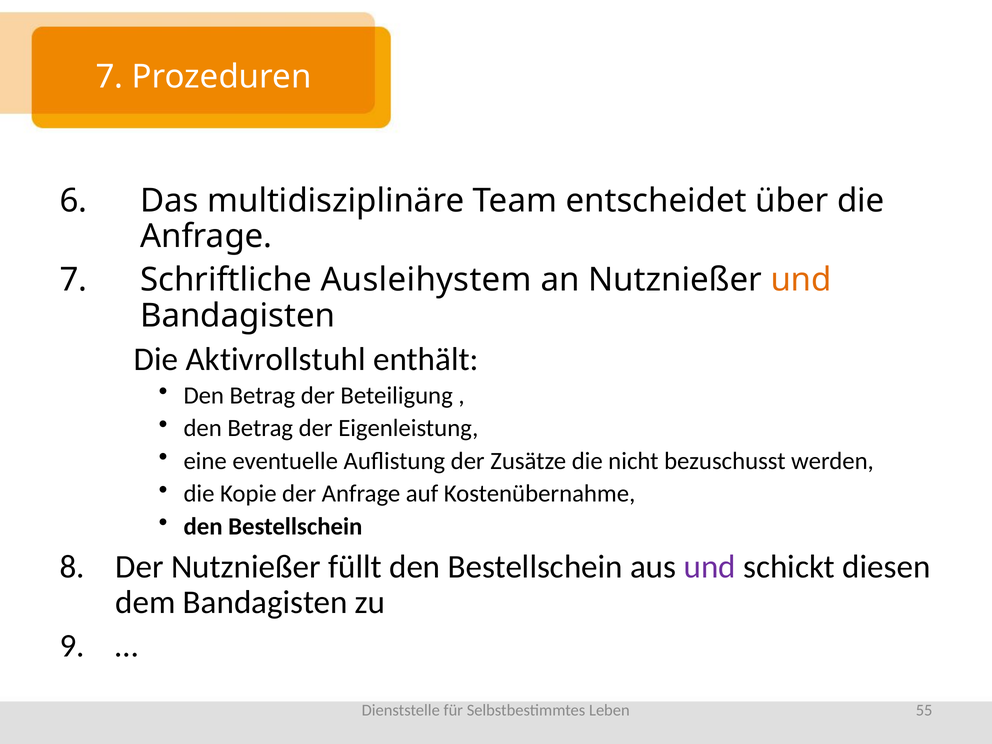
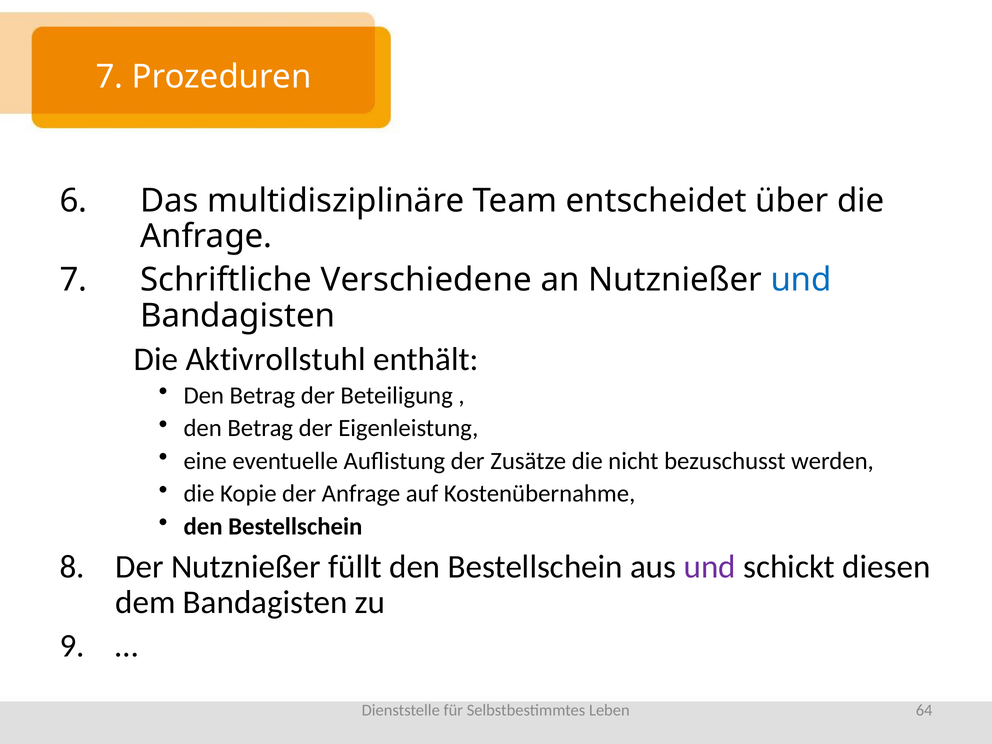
Ausleihystem: Ausleihystem -> Verschiedene (426, 280)
und colour: orange -> blue (801, 280)
55: 55 -> 64 (924, 710)
